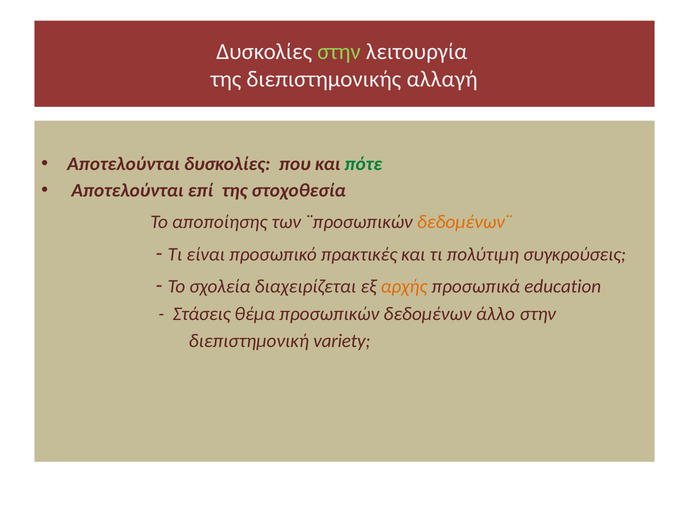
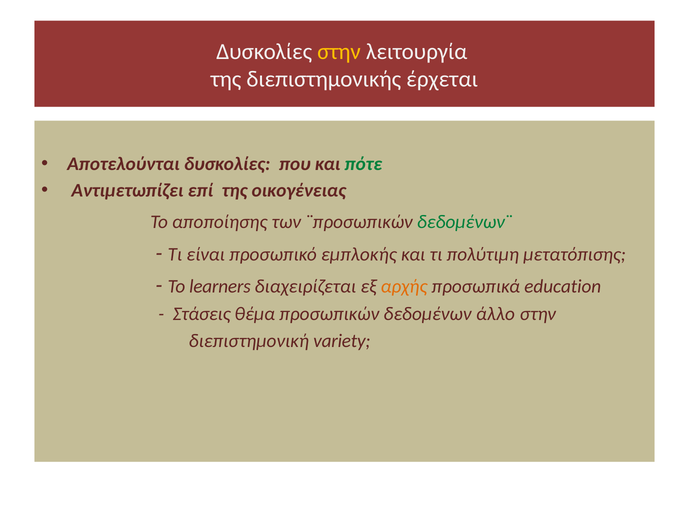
στην colour: light green -> yellow (339, 52)
αλλαγή: αλλαγή -> έρχεται (442, 79)
Αποτελούνται: Αποτελούνται -> Αντιμετωπίζει (127, 191)
στοχοθεσία: στοχοθεσία -> οικογένειας (299, 191)
δεδομένων¨ colour: orange -> green (465, 222)
πρακτικές: πρακτικές -> εμπλοκής (359, 254)
συγκρούσεις: συγκρούσεις -> μετατόπισης (575, 254)
σχολεία: σχολεία -> learners (220, 286)
